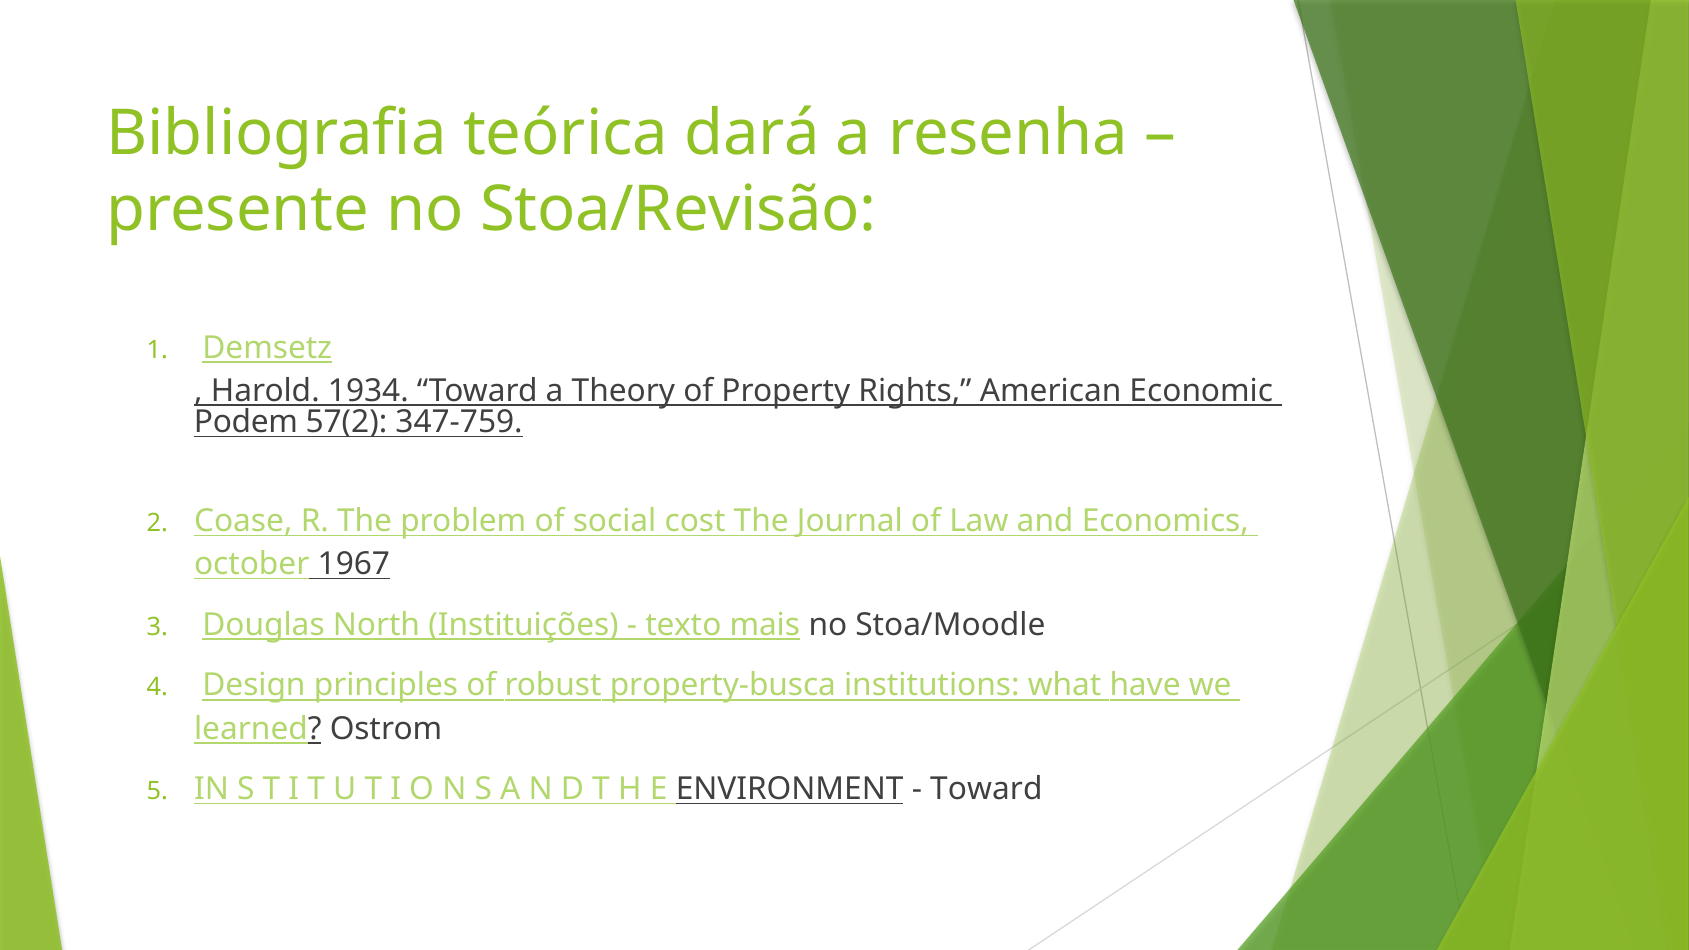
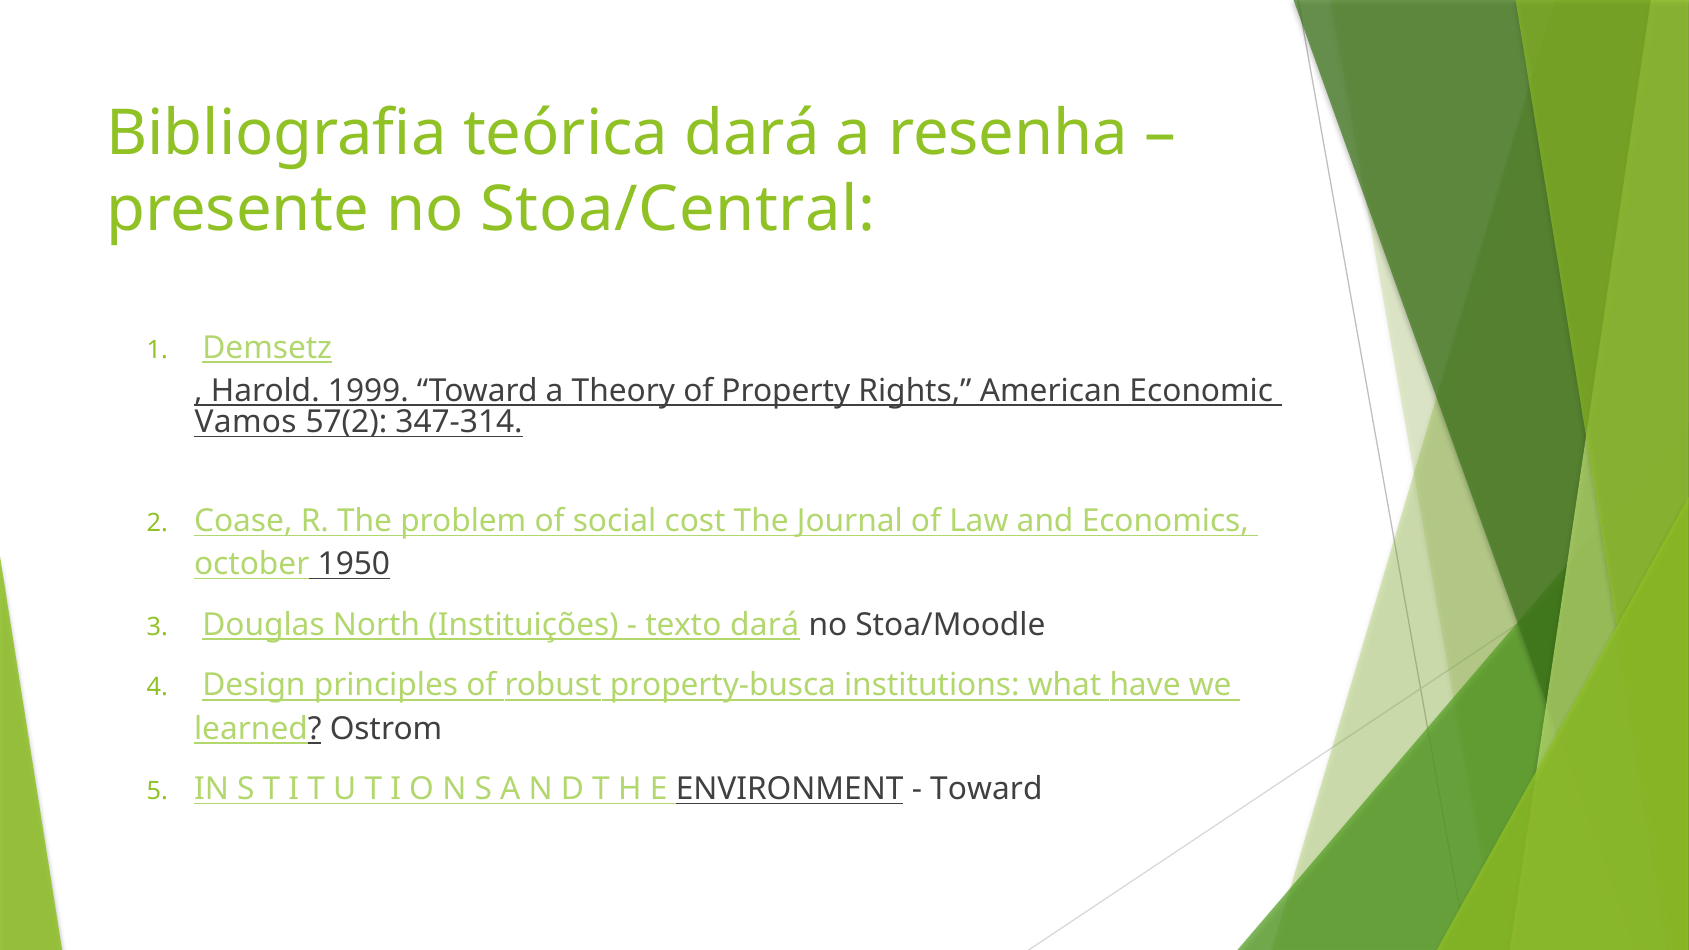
Stoa/Revisão: Stoa/Revisão -> Stoa/Central (678, 209)
1934: 1934 -> 1999 (368, 391)
Podem: Podem -> Vamos (246, 422)
347‑759: 347‑759 -> 347‑314 (459, 422)
1967: 1967 -> 1950 (354, 564)
texto mais: mais -> dará (765, 625)
